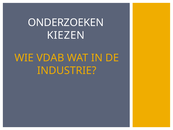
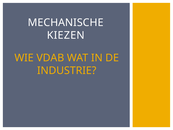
ONDERZOEKEN: ONDERZOEKEN -> MECHANISCHE (66, 23)
